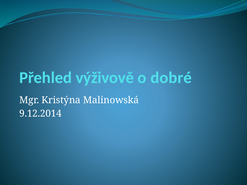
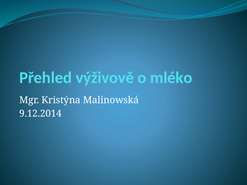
dobré: dobré -> mléko (171, 78)
